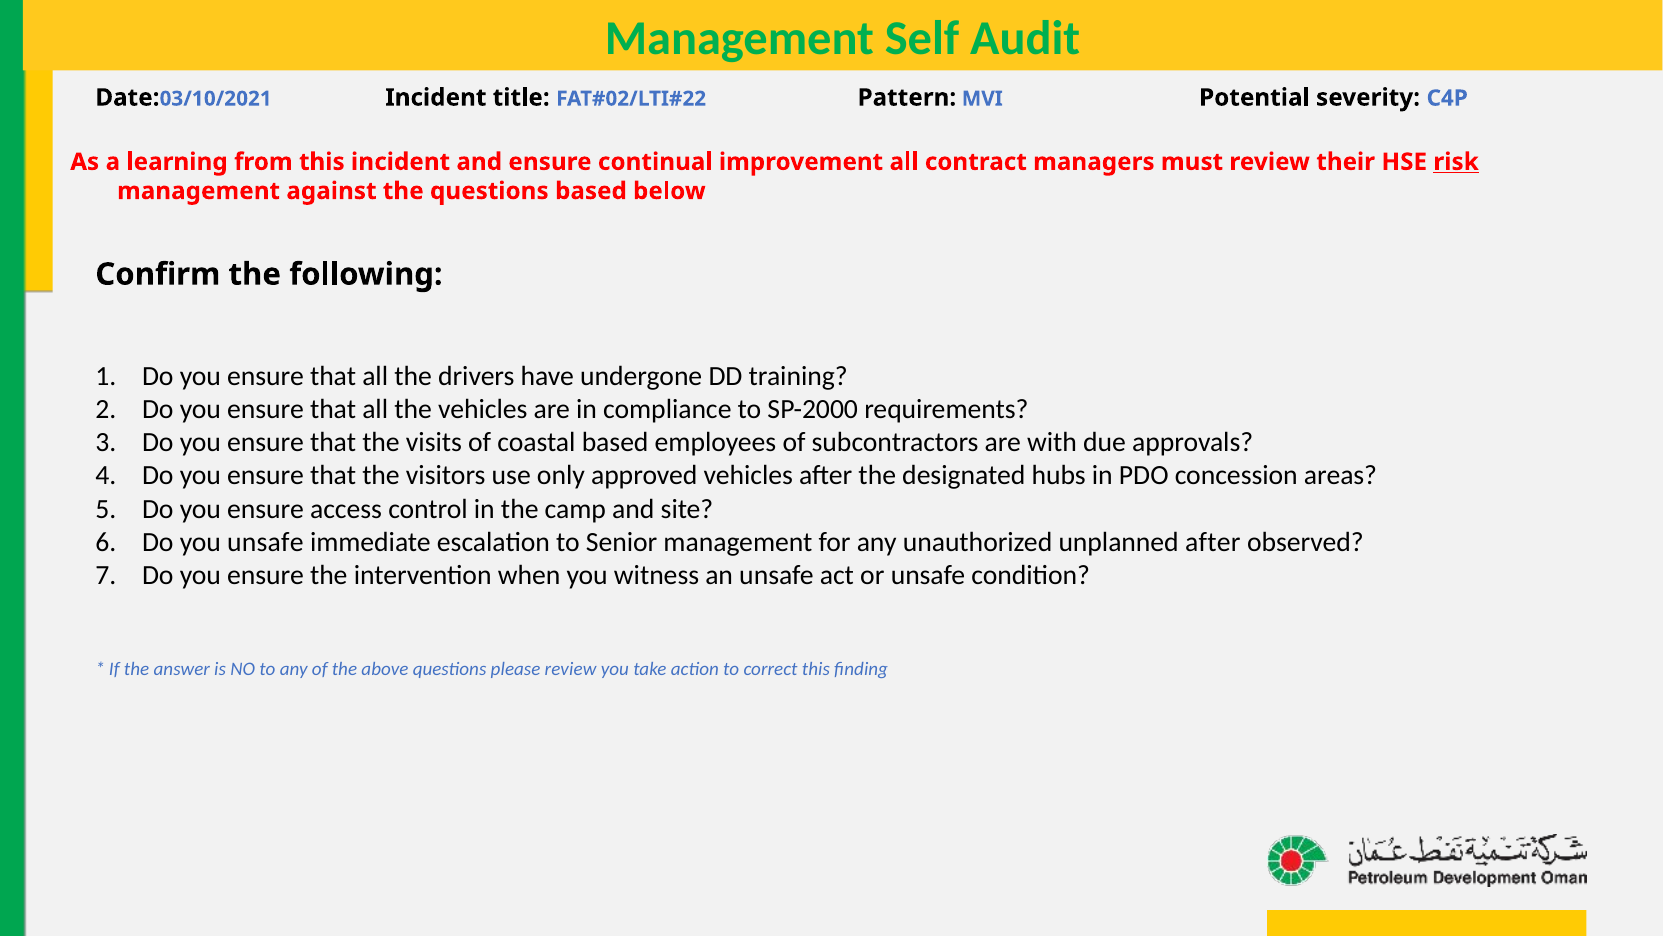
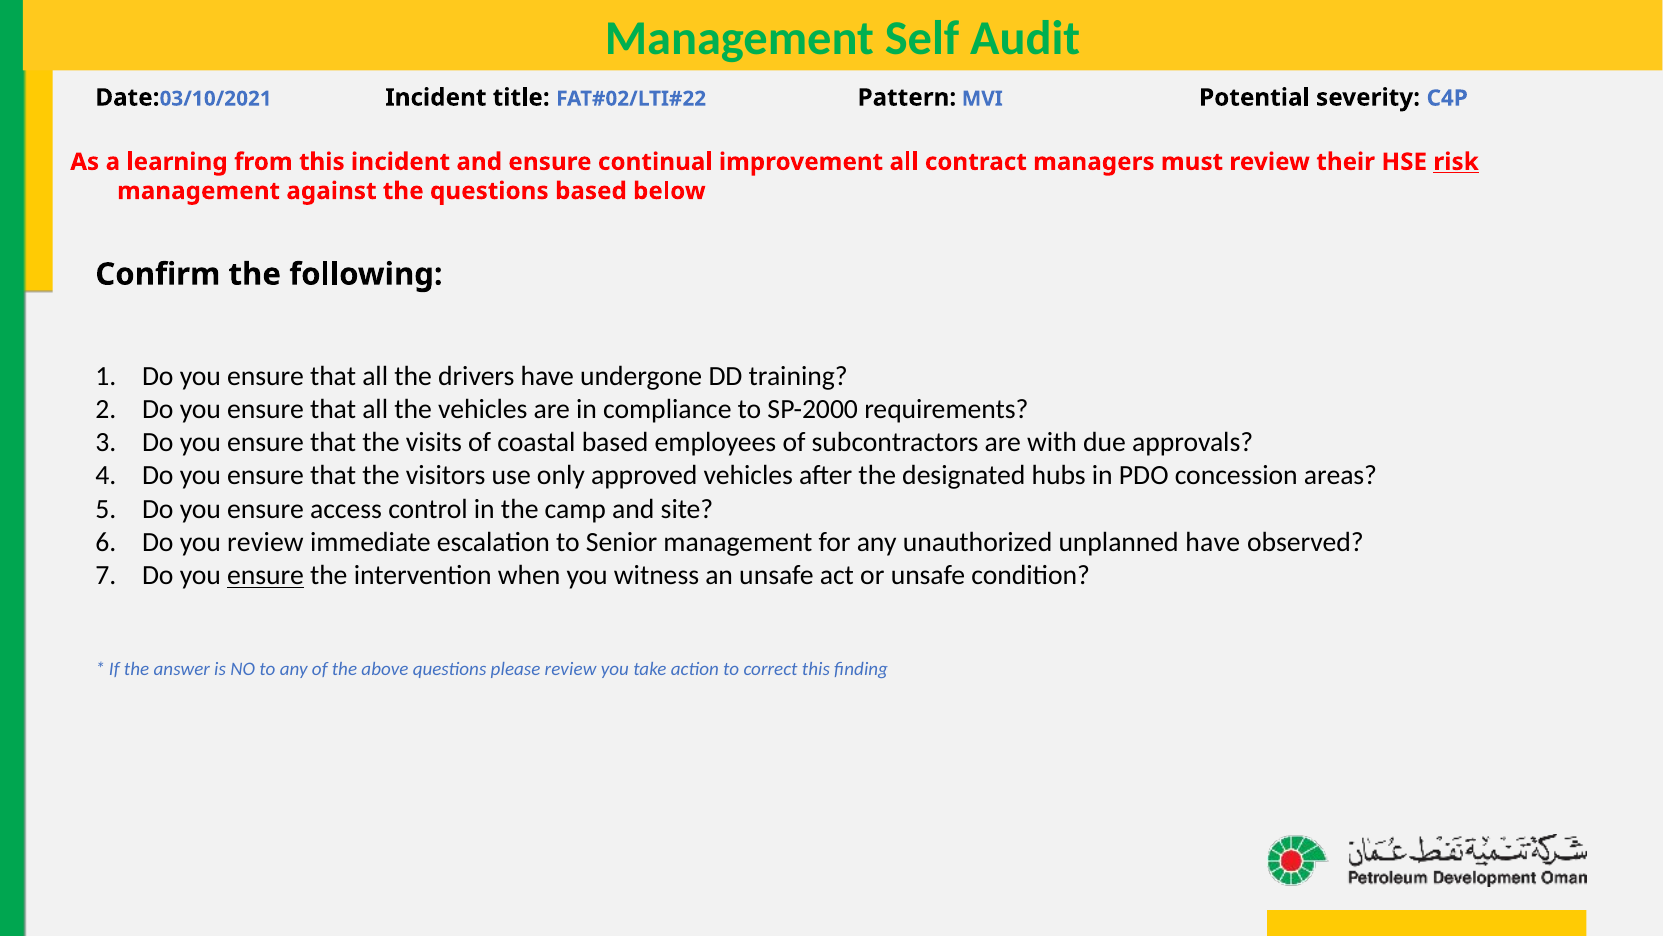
you unsafe: unsafe -> review (265, 542)
unplanned after: after -> have (1213, 542)
ensure underline: none -> present (266, 575)
